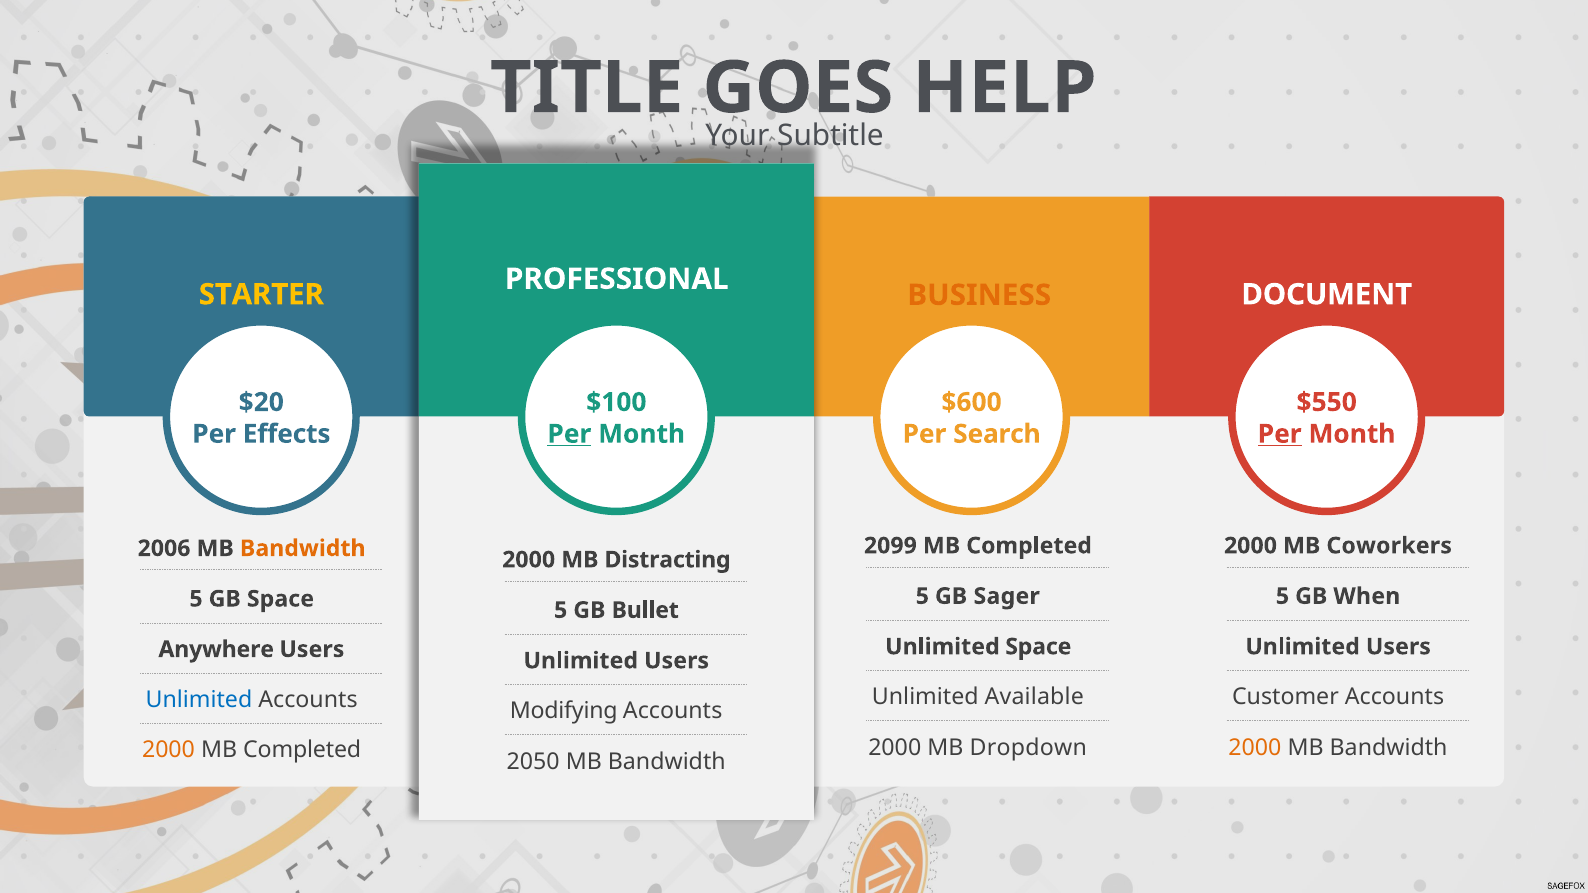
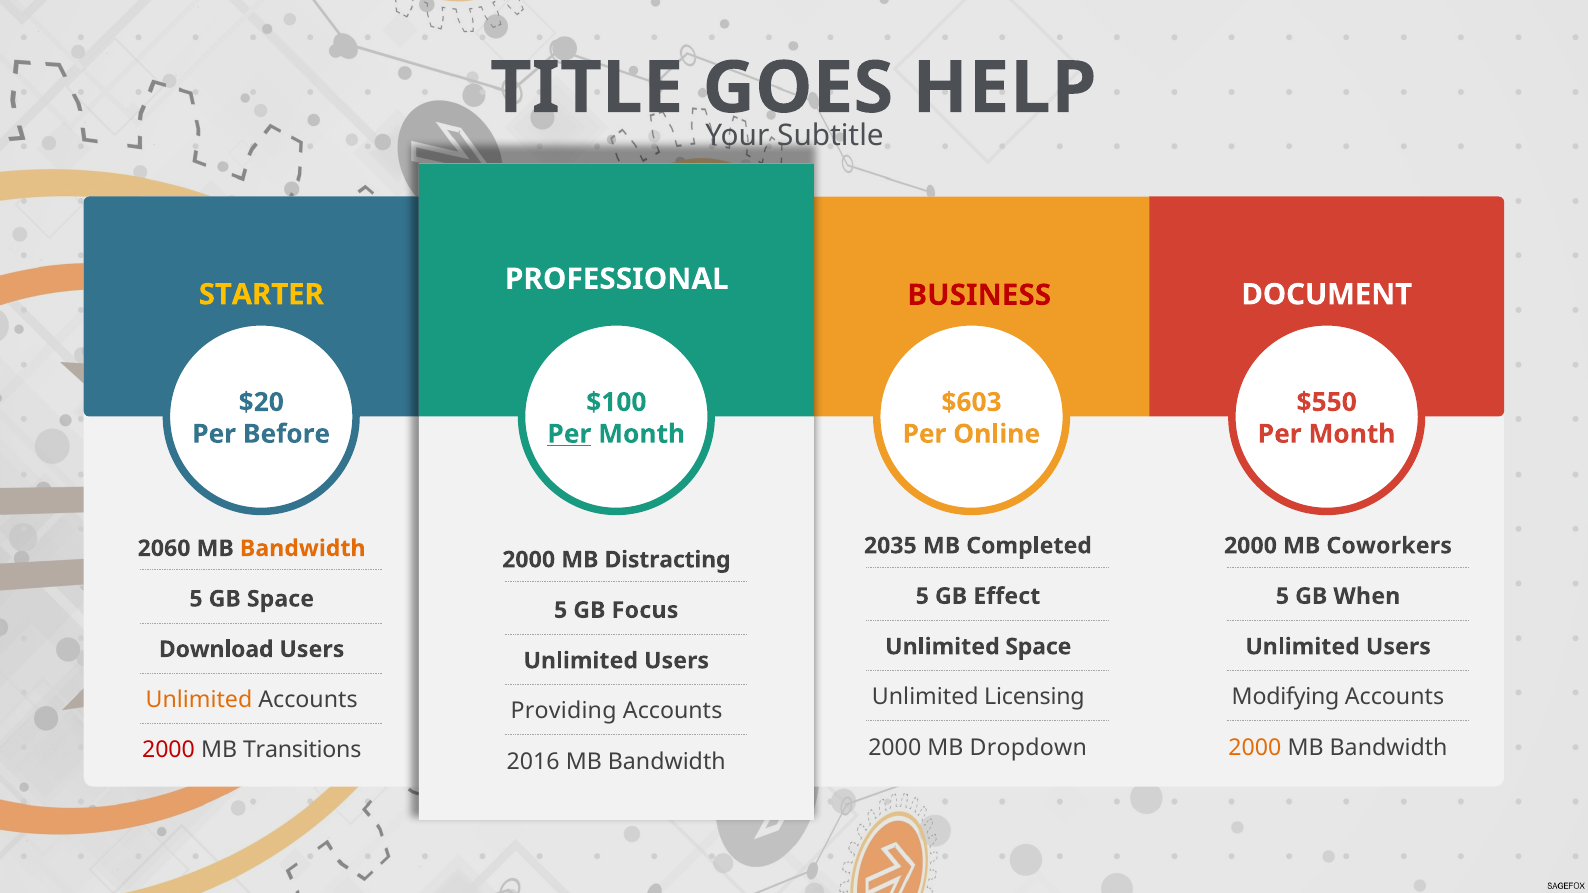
BUSINESS colour: orange -> red (979, 295)
$600: $600 -> $603 (972, 402)
Effects: Effects -> Before (287, 434)
Search: Search -> Online (997, 434)
Per underline: present -> none (1280, 434)
2099: 2099 -> 2035 (890, 546)
2006: 2006 -> 2060 (164, 549)
Sager: Sager -> Effect (1007, 596)
Bullet: Bullet -> Focus (645, 610)
Anywhere: Anywhere -> Download (216, 650)
Available: Available -> Licensing (1034, 697)
Customer: Customer -> Modifying (1286, 697)
Unlimited colour: blue -> orange (199, 700)
Modifying: Modifying -> Providing (564, 711)
2000 colour: orange -> red (168, 751)
Completed: Completed -> Transitions (302, 751)
2050: 2050 -> 2016 (533, 762)
